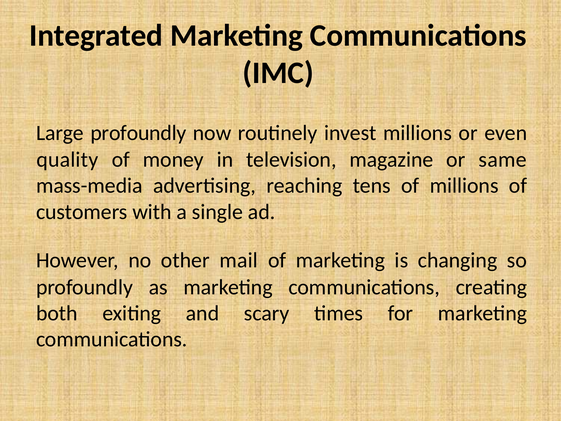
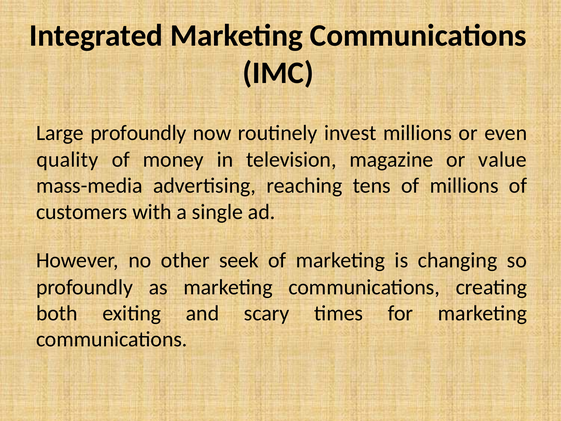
same: same -> value (503, 160)
mail: mail -> seek (239, 260)
